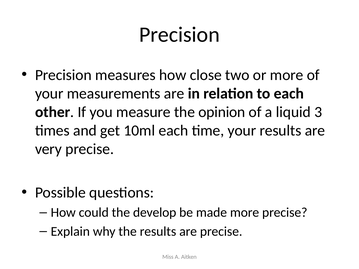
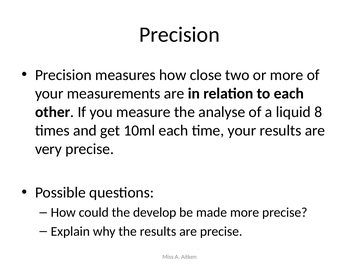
opinion: opinion -> analyse (222, 112)
3: 3 -> 8 (318, 112)
